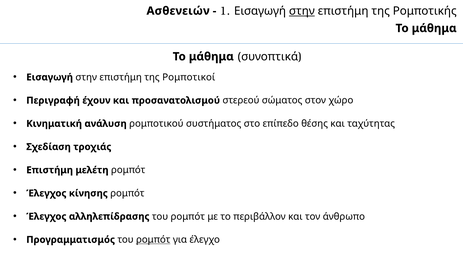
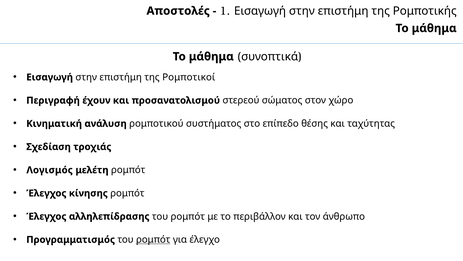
Ασθενειών: Ασθενειών -> Αποστολές (178, 11)
στην underline: present -> none (302, 11)
Επιστήμη: Επιστήμη -> Λογισμός (50, 170)
